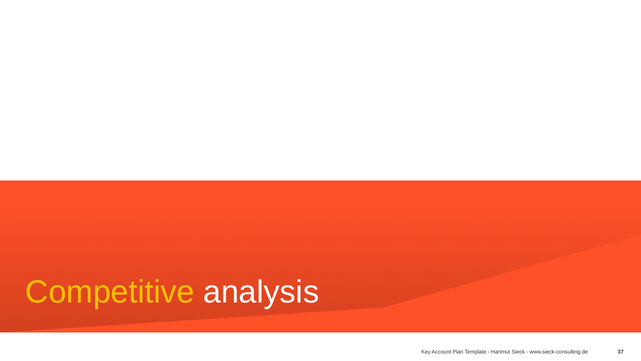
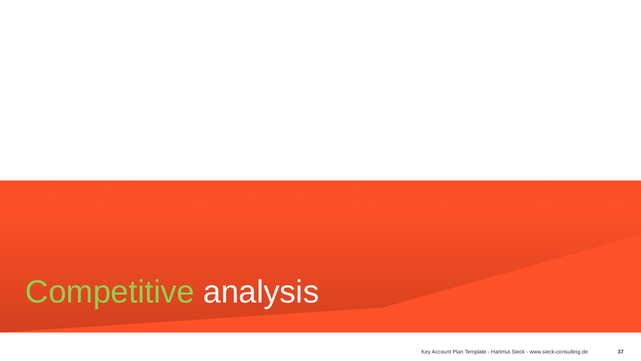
Competitive colour: yellow -> light green (110, 292)
